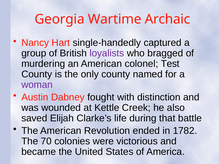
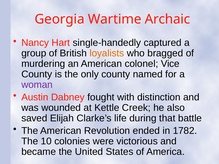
loyalists colour: purple -> orange (107, 53)
Test: Test -> Vice (170, 64)
70: 70 -> 10 (46, 141)
